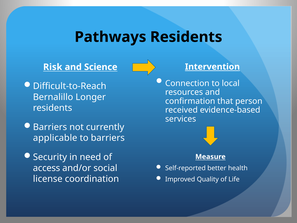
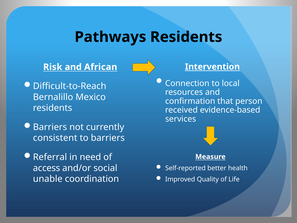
Science: Science -> African (101, 67)
Longer: Longer -> Mexico (91, 97)
applicable: applicable -> consistent (55, 138)
Security: Security -> Referral (50, 157)
license: license -> unable (48, 179)
